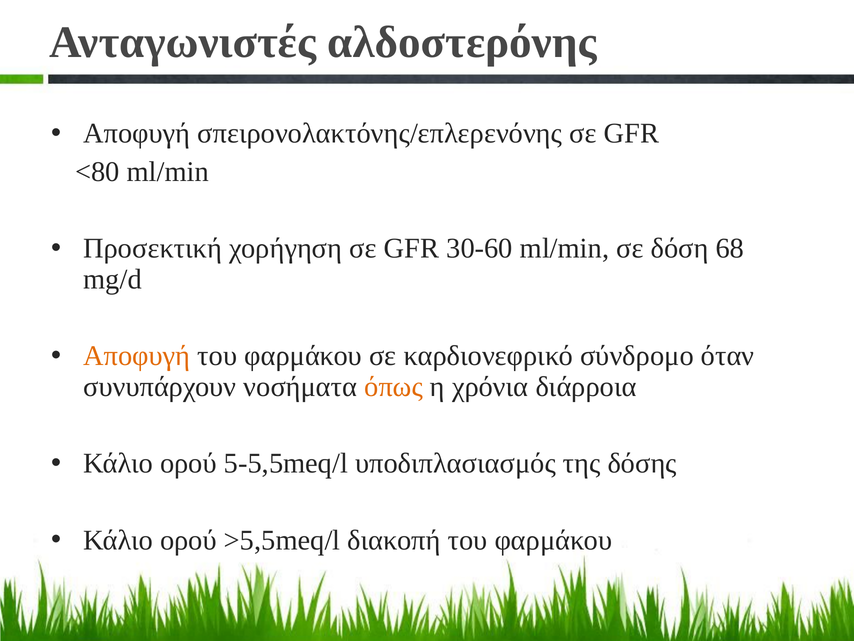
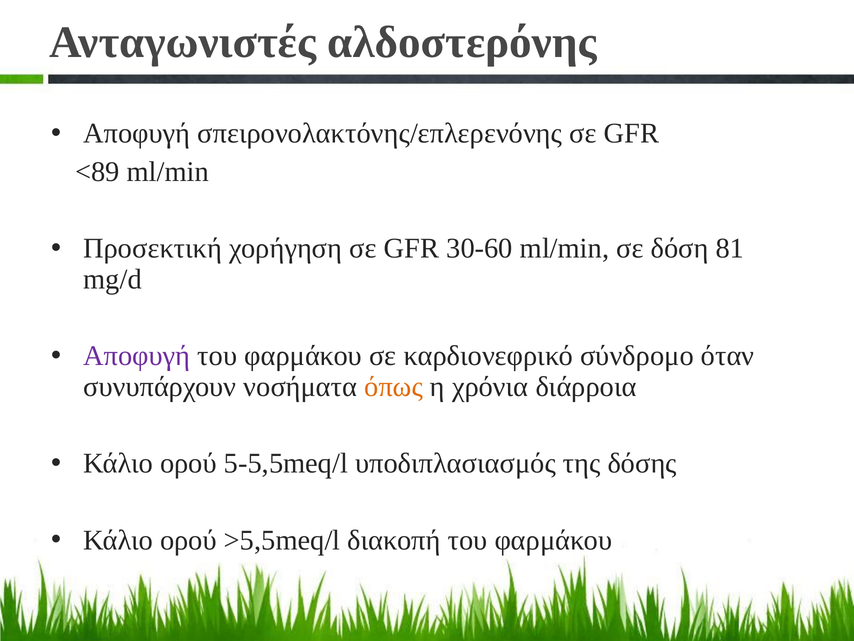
<80: <80 -> <89 (97, 172)
68: 68 -> 81 (730, 248)
Αποφυγή colour: orange -> purple (137, 356)
